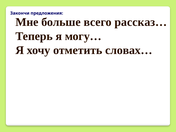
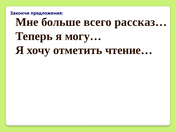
словах…: словах… -> чтение… (129, 50)
